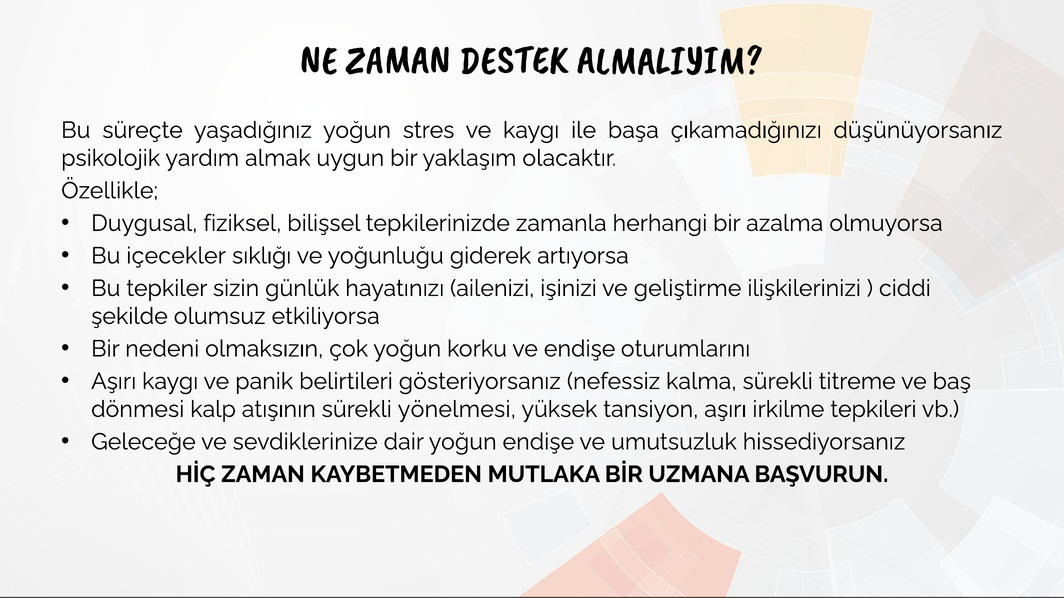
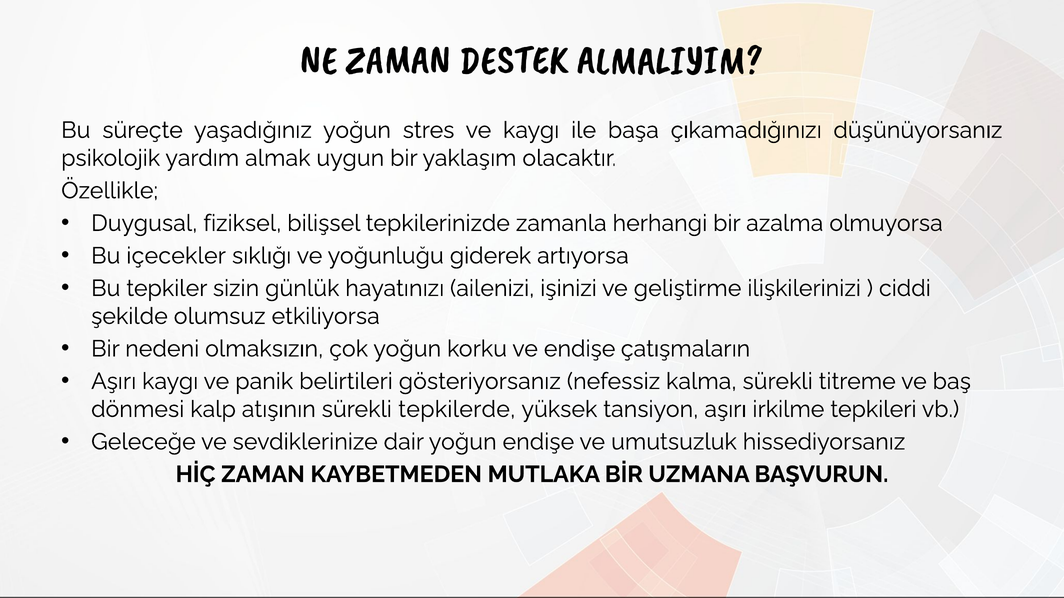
oturumlarını: oturumlarını -> çatışmaların (685, 349)
yönelmesi: yönelmesi -> tepkilerde (457, 410)
